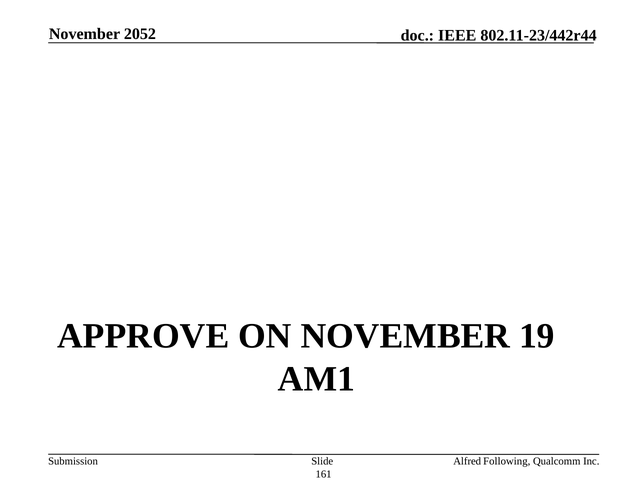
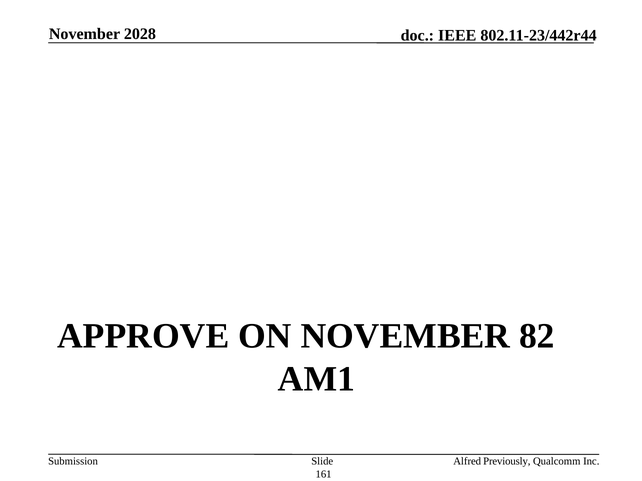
2052: 2052 -> 2028 (140, 34)
19: 19 -> 82 (537, 337)
Following: Following -> Previously (507, 462)
